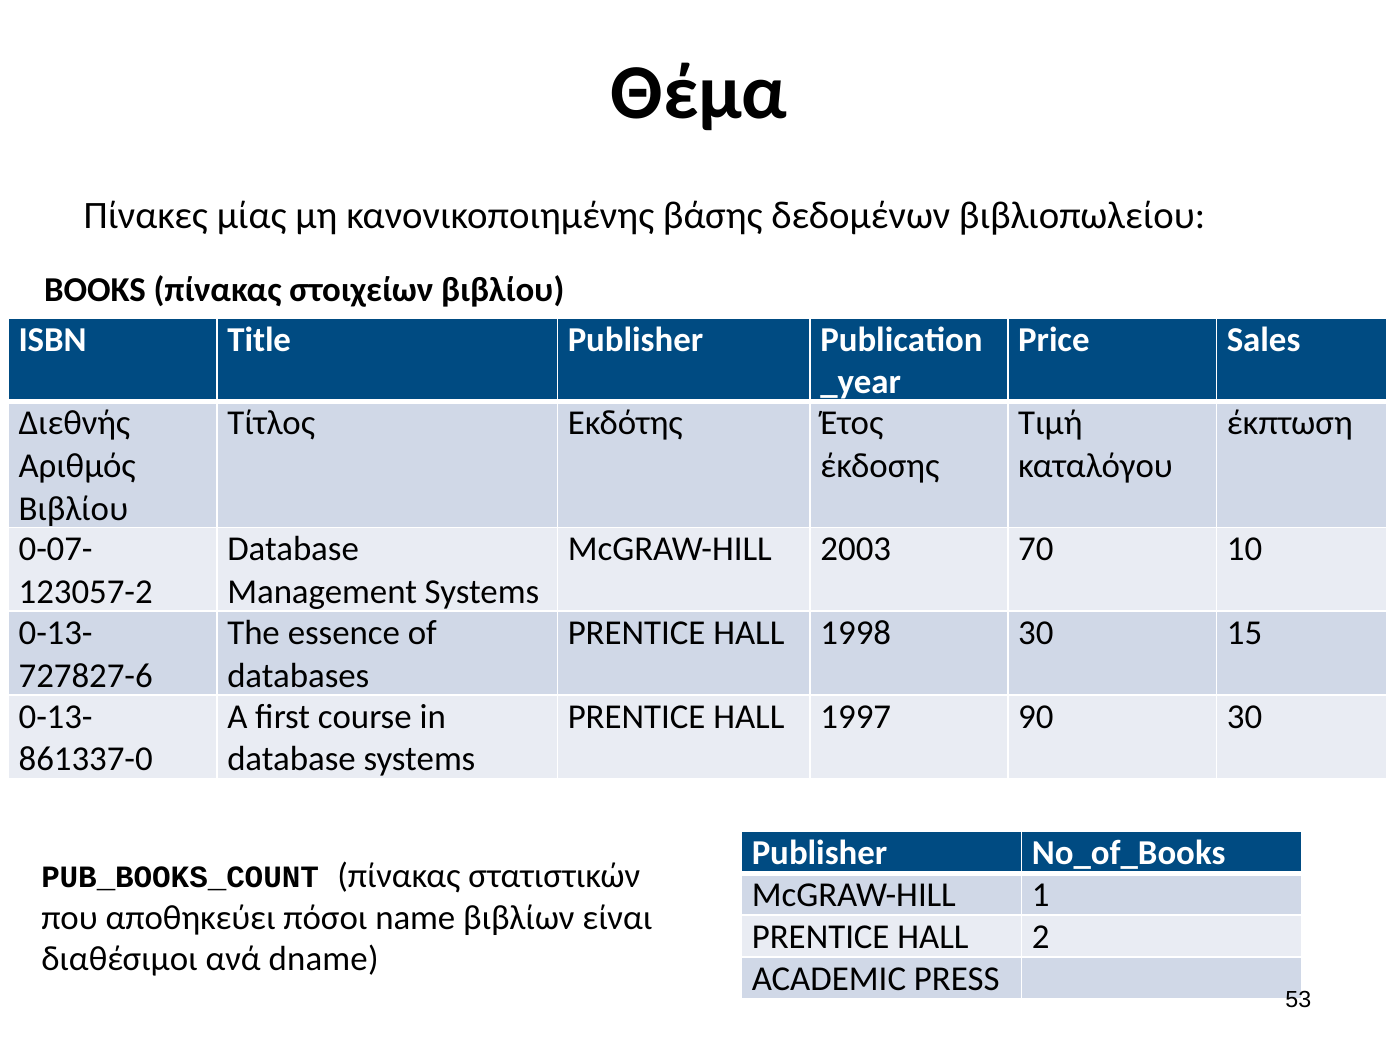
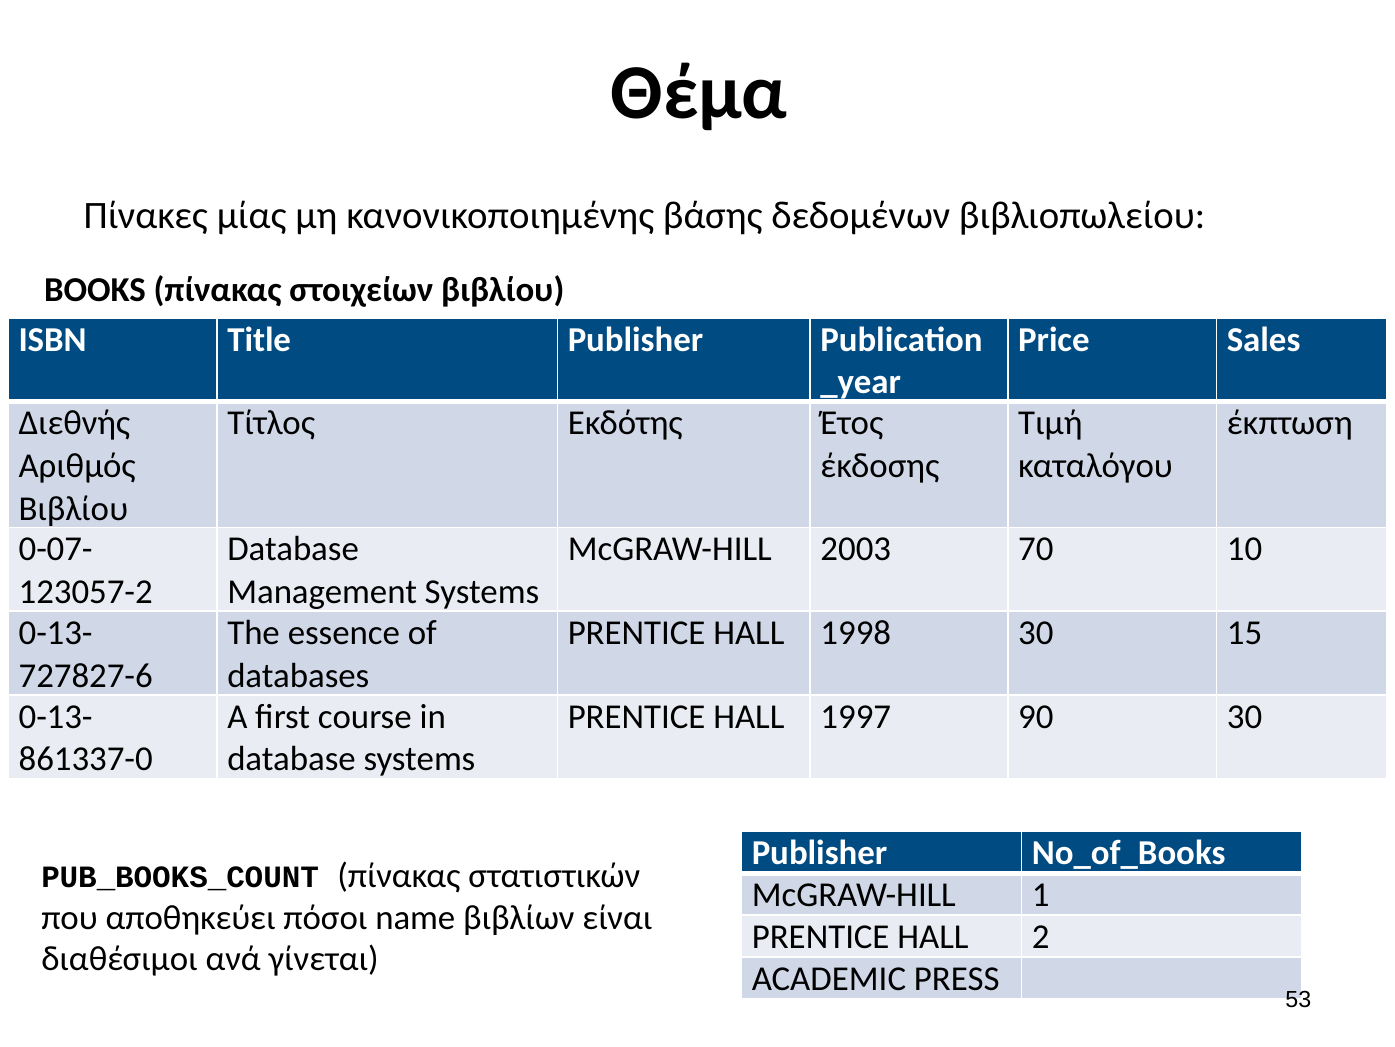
dname: dname -> γίνεται (324, 959)
